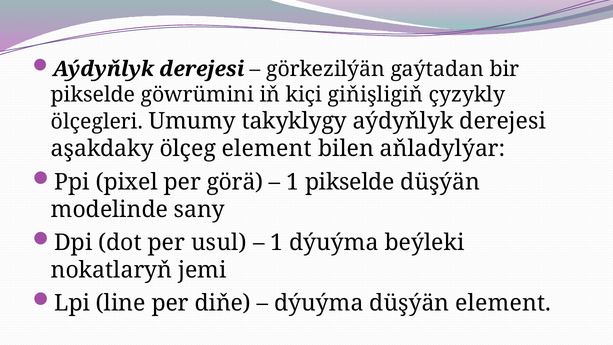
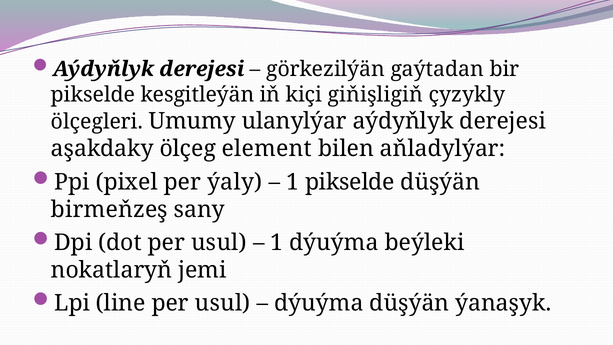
göwrümini: göwrümini -> kesgitleýän (197, 95)
takyklygy: takyklygy -> ulanylýar (294, 121)
görä: görä -> ýaly (235, 182)
modelinde: modelinde -> birmeňzeş (109, 209)
line per diňe: diňe -> usul (223, 303)
düşýän element: element -> ýanaşyk (503, 303)
